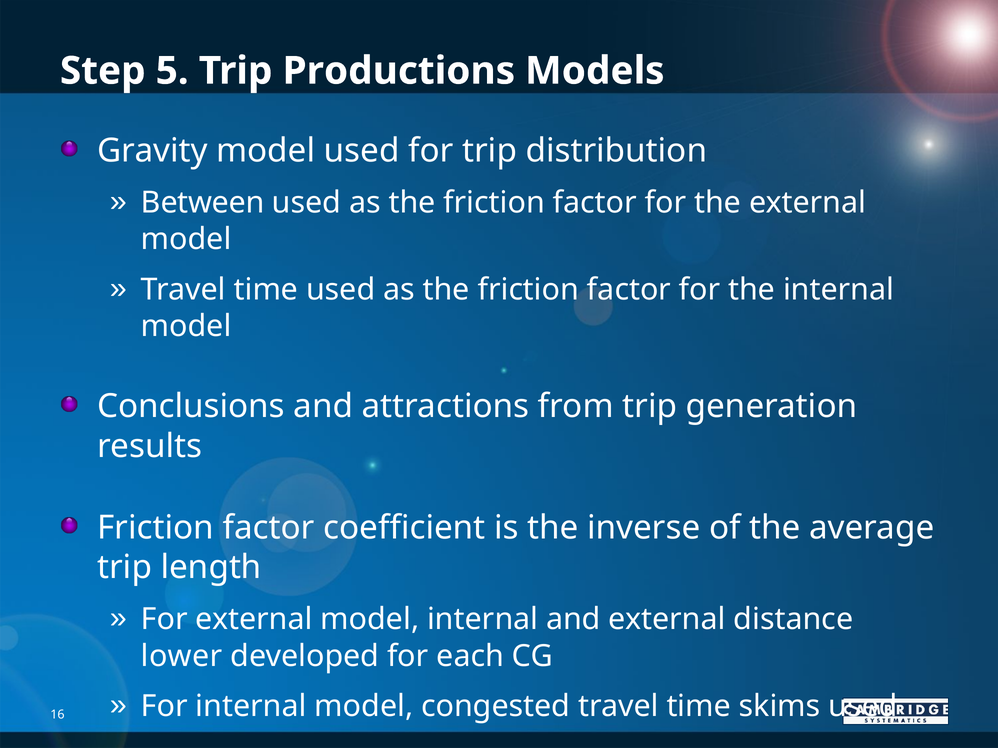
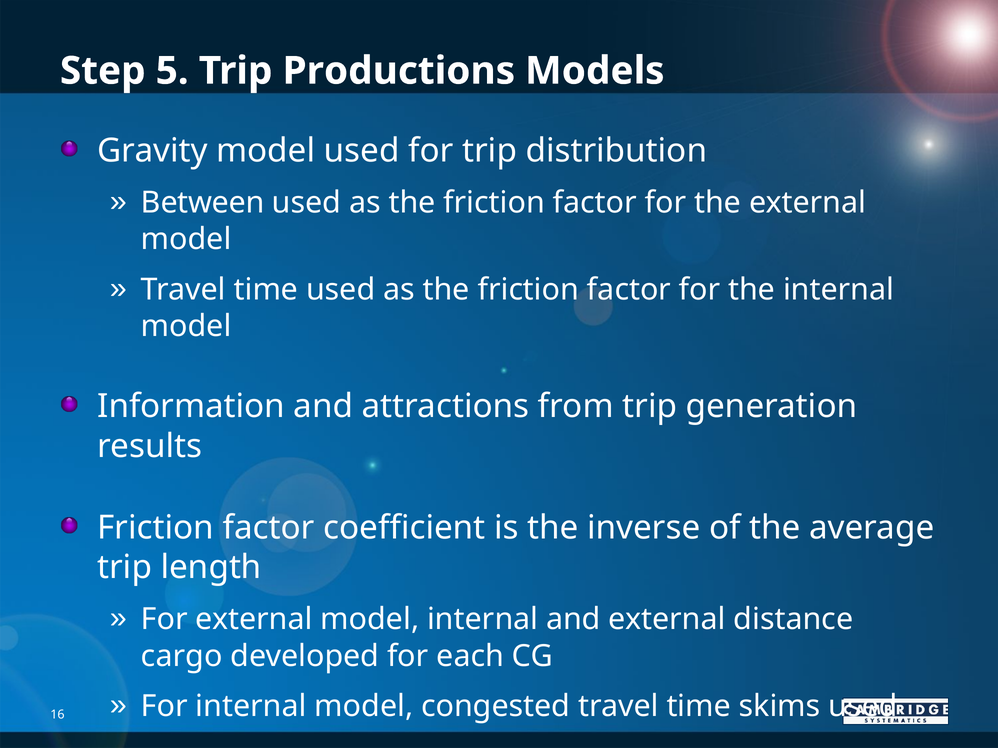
Conclusions: Conclusions -> Information (191, 407)
lower: lower -> cargo (182, 656)
